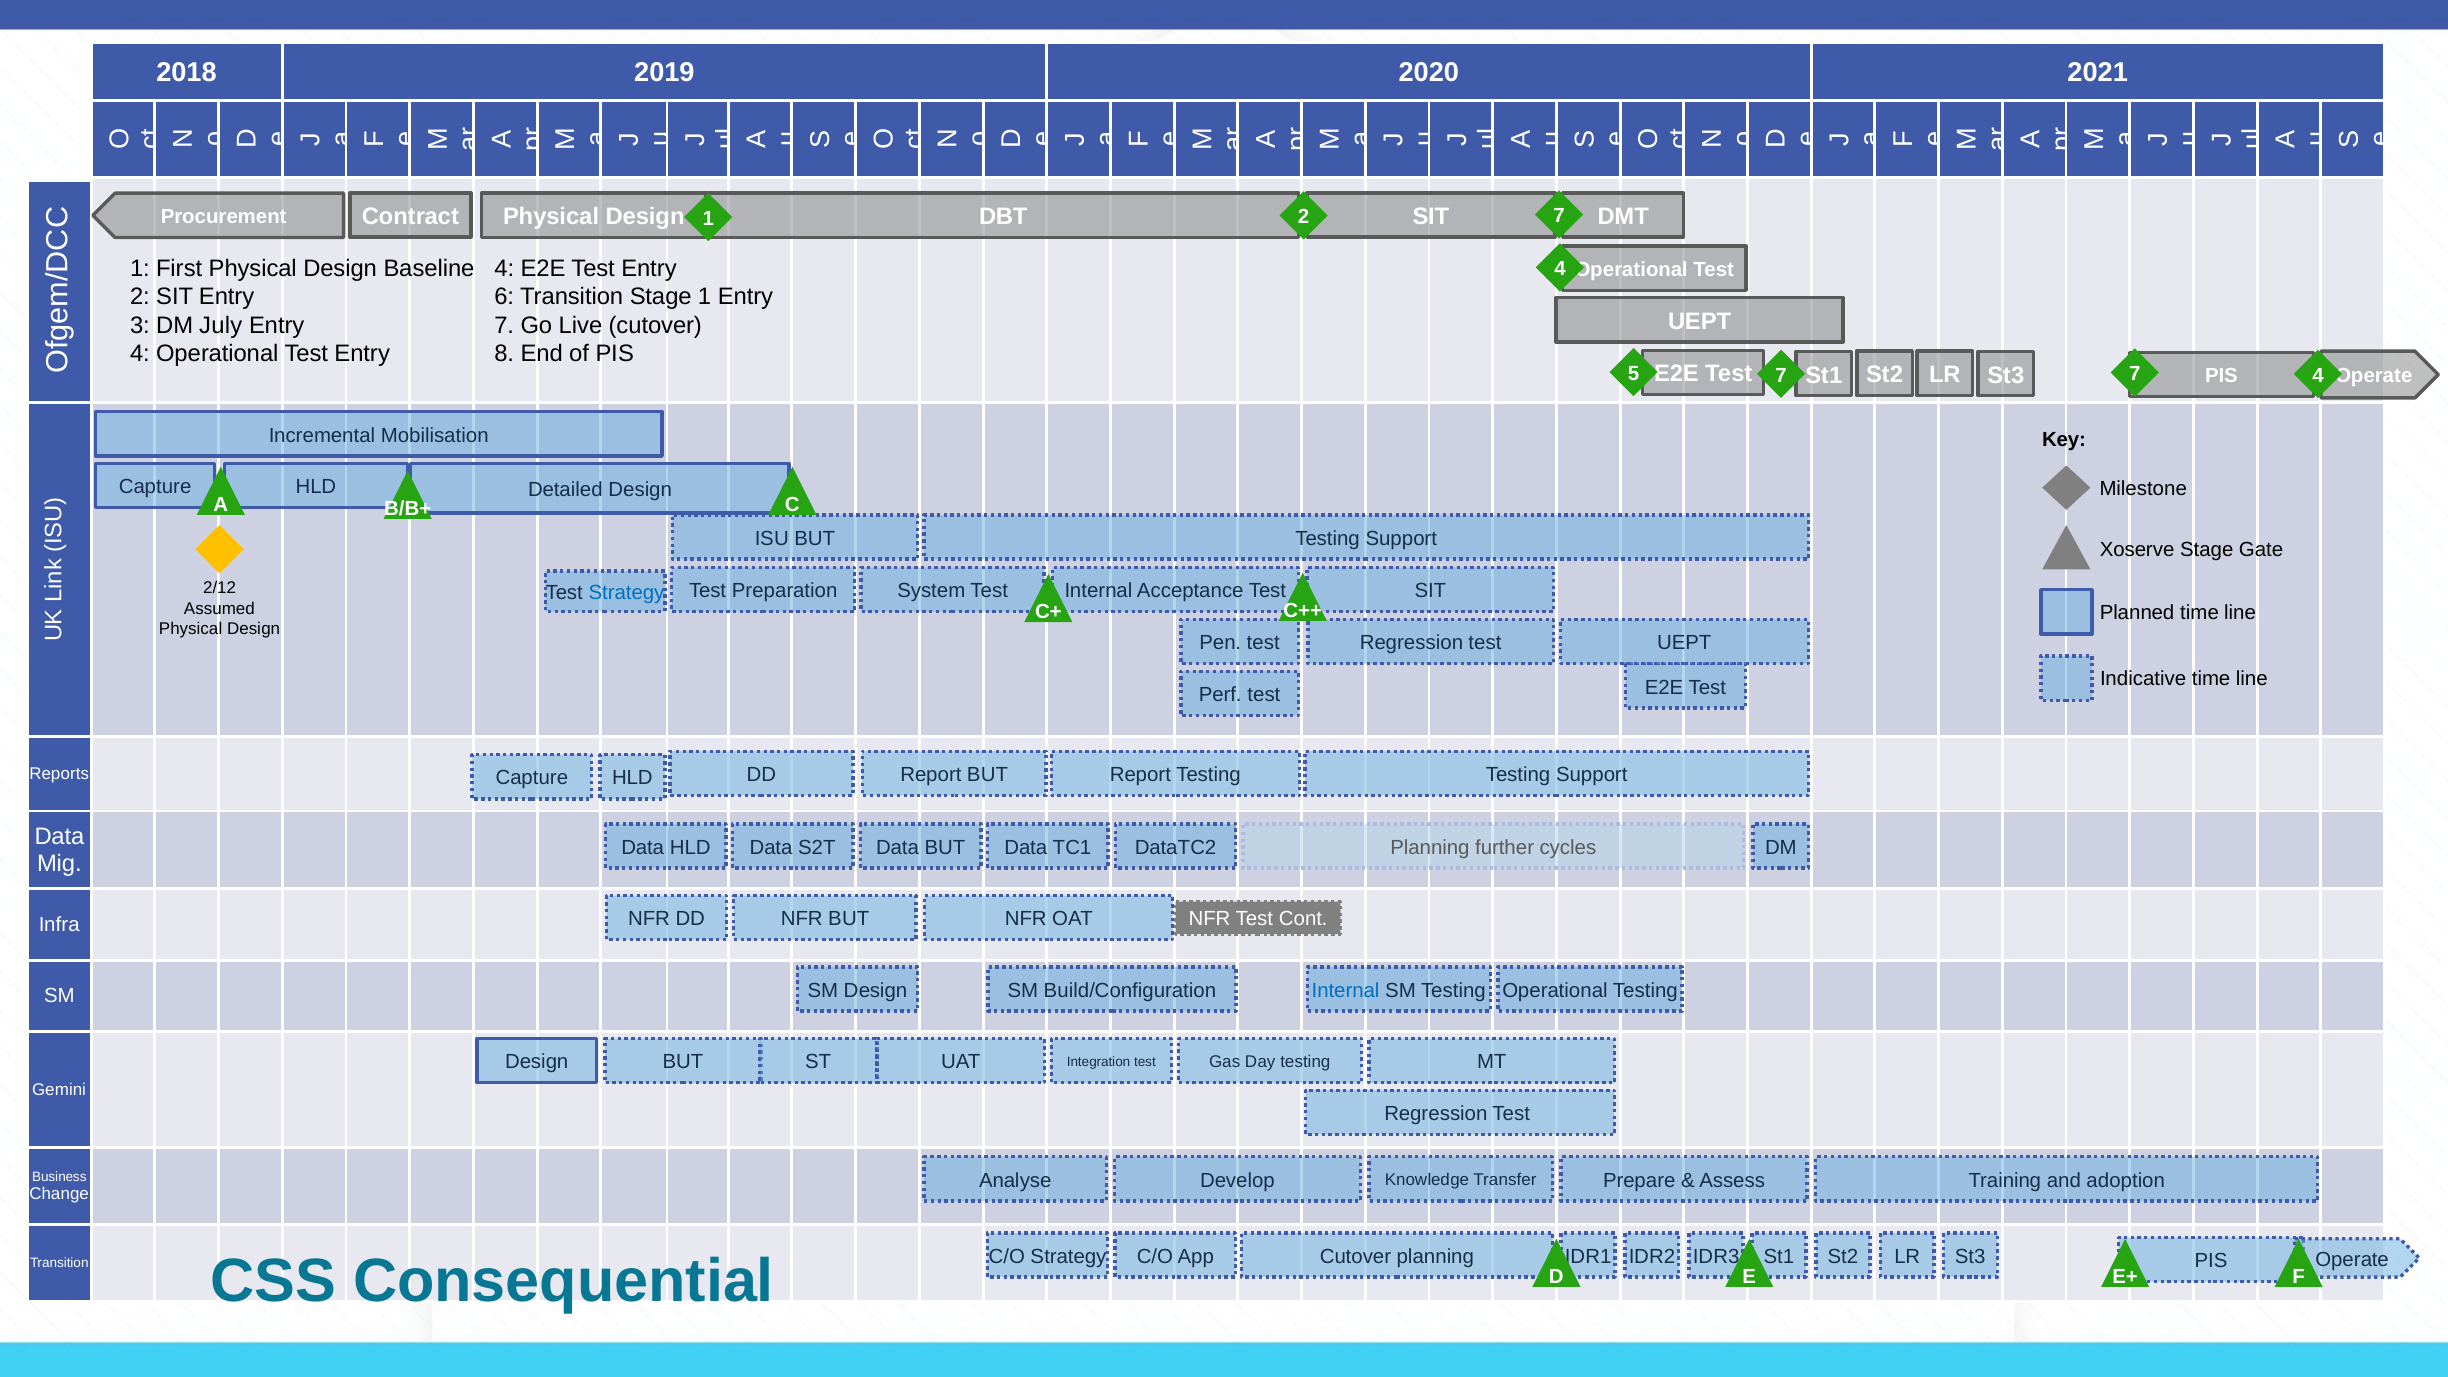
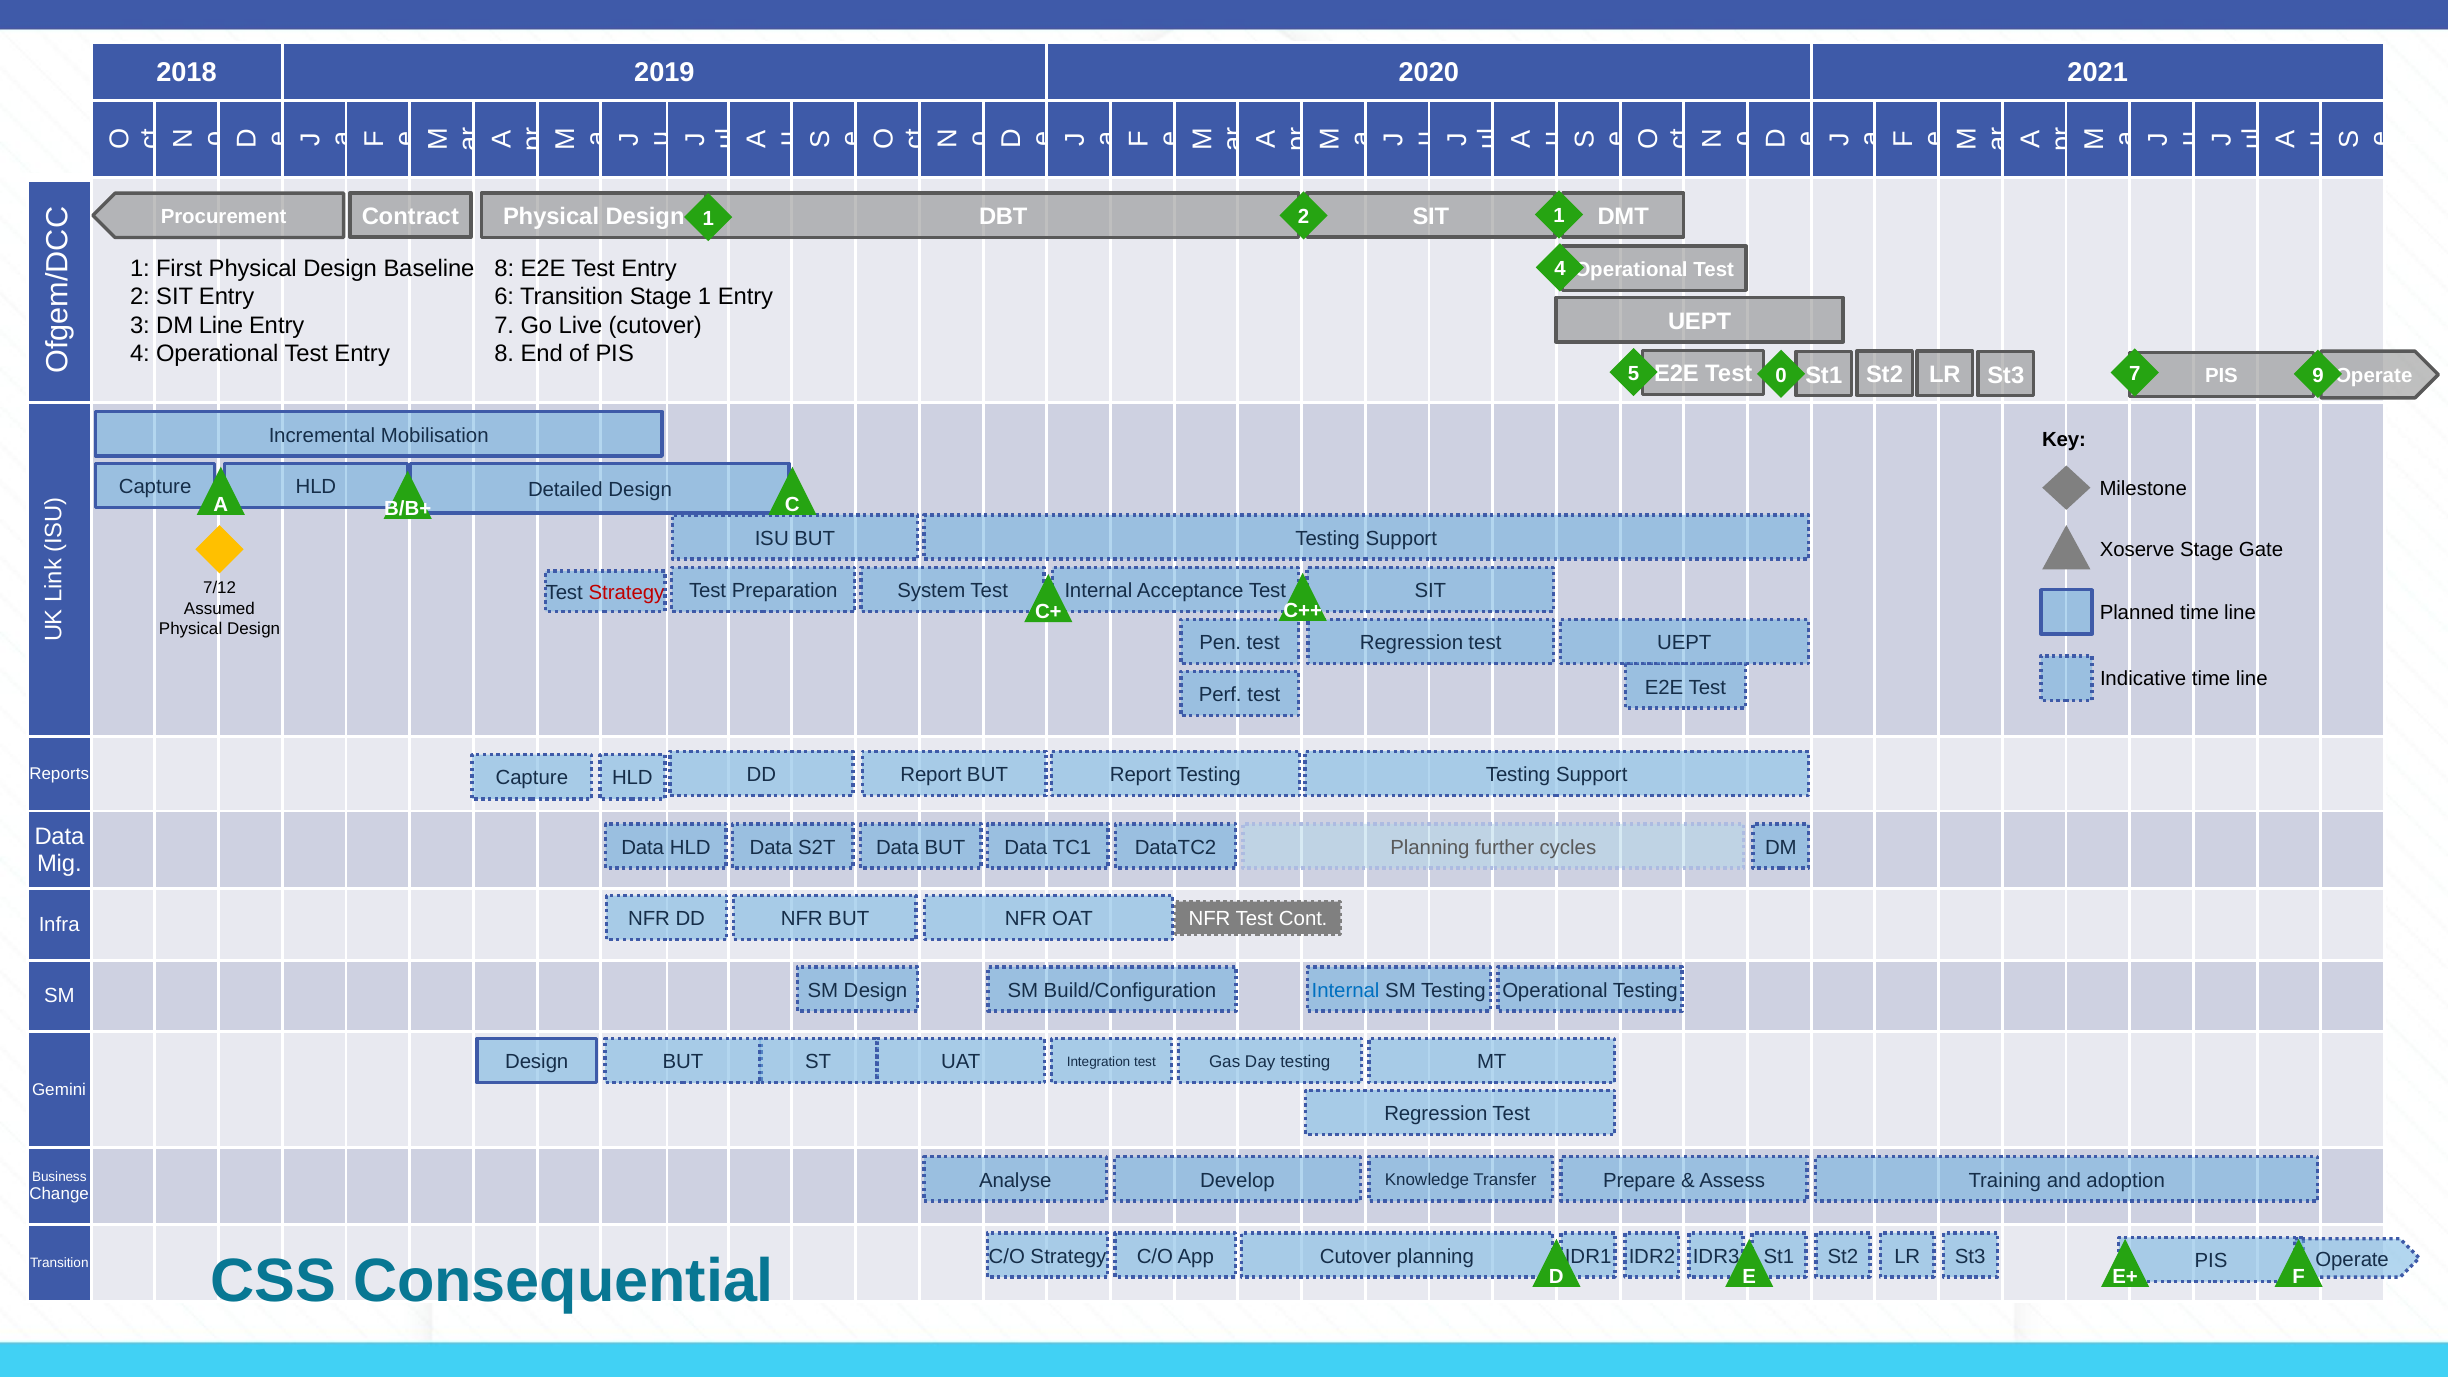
2 7: 7 -> 1 (1559, 216)
4: 4 -> 8 (504, 268)
DM July: July -> Line (221, 325)
5 7: 7 -> 0 (1781, 375)
4: 4 -> 9 (2318, 375)
2/12: 2/12 -> 7/12 (220, 588)
Strategy colour: blue -> red (627, 593)
